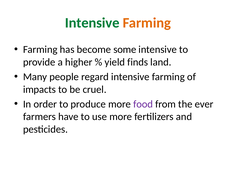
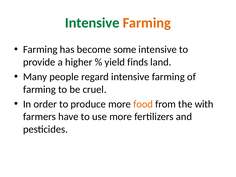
impacts: impacts -> farming (39, 89)
food colour: purple -> orange (143, 104)
ever: ever -> with (204, 104)
